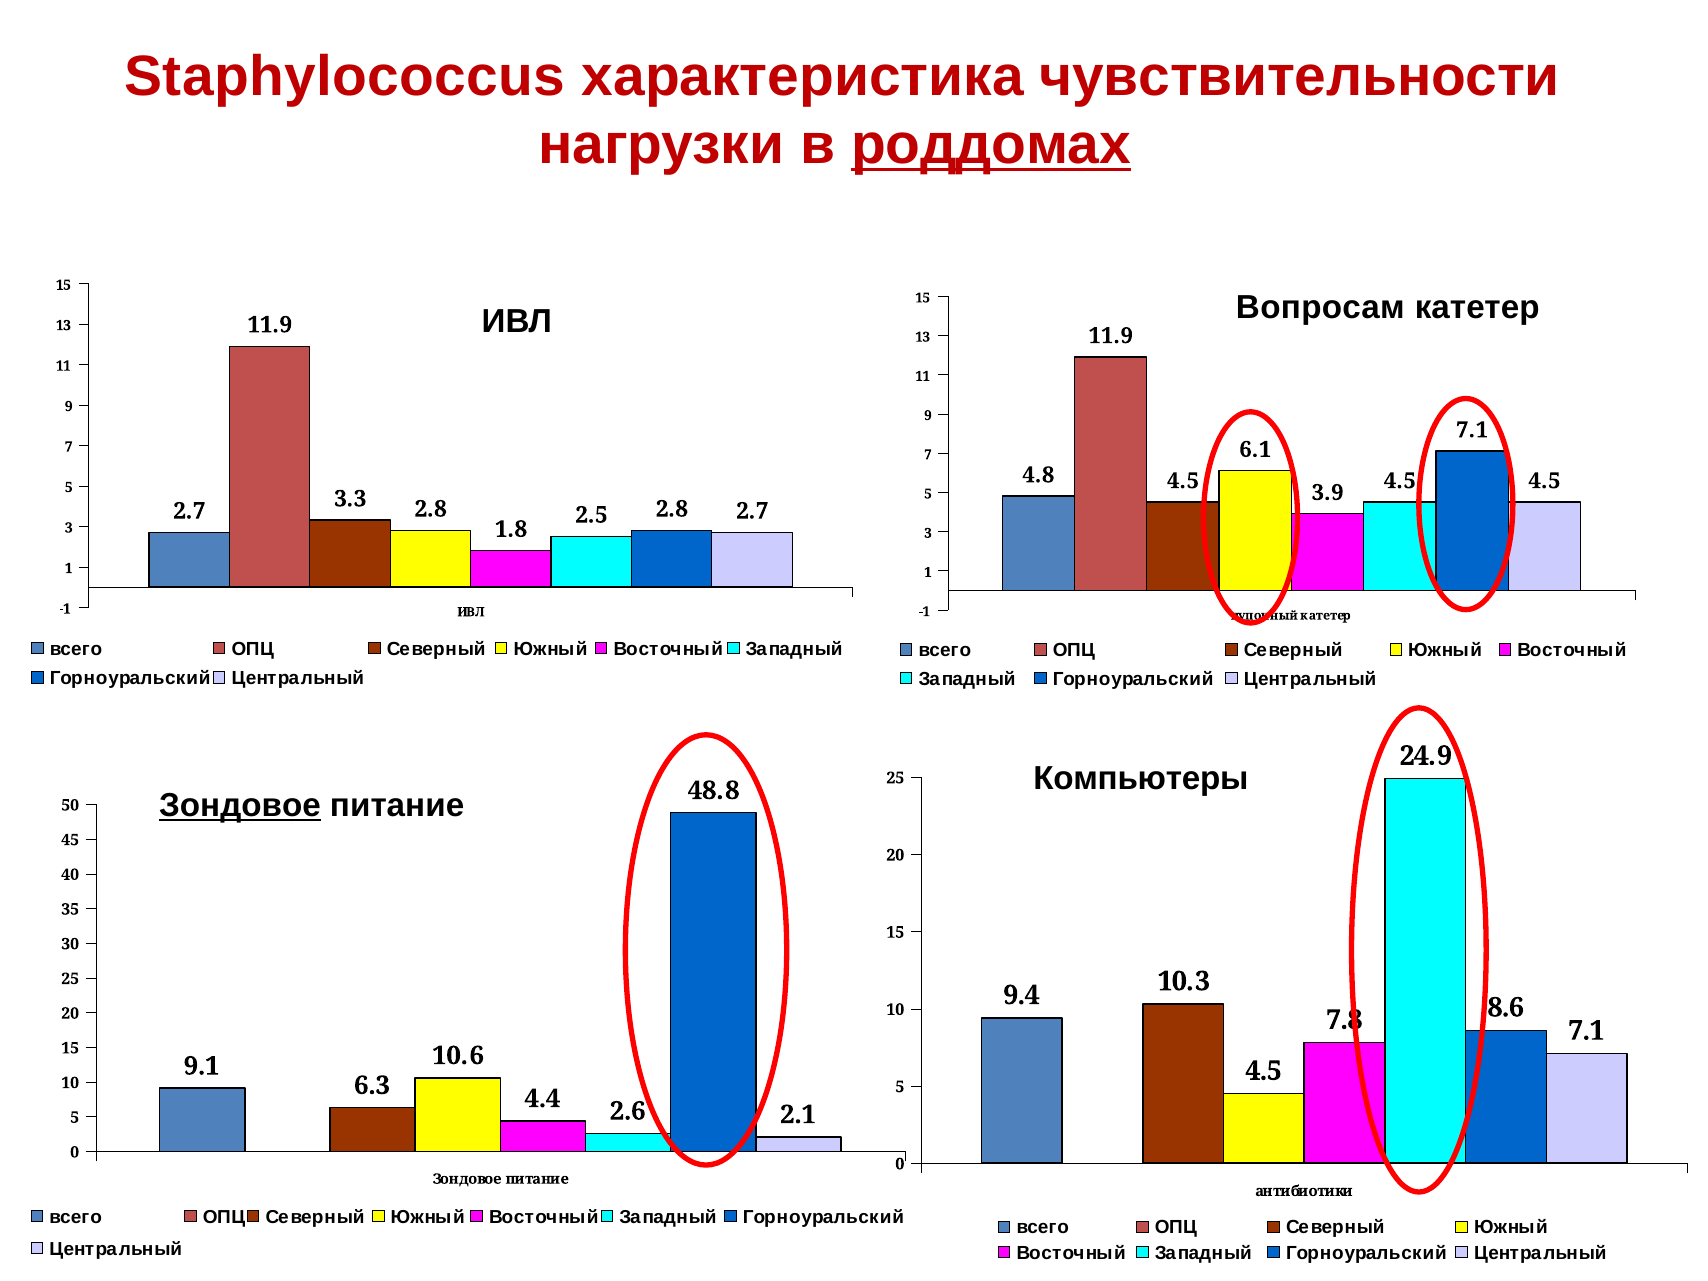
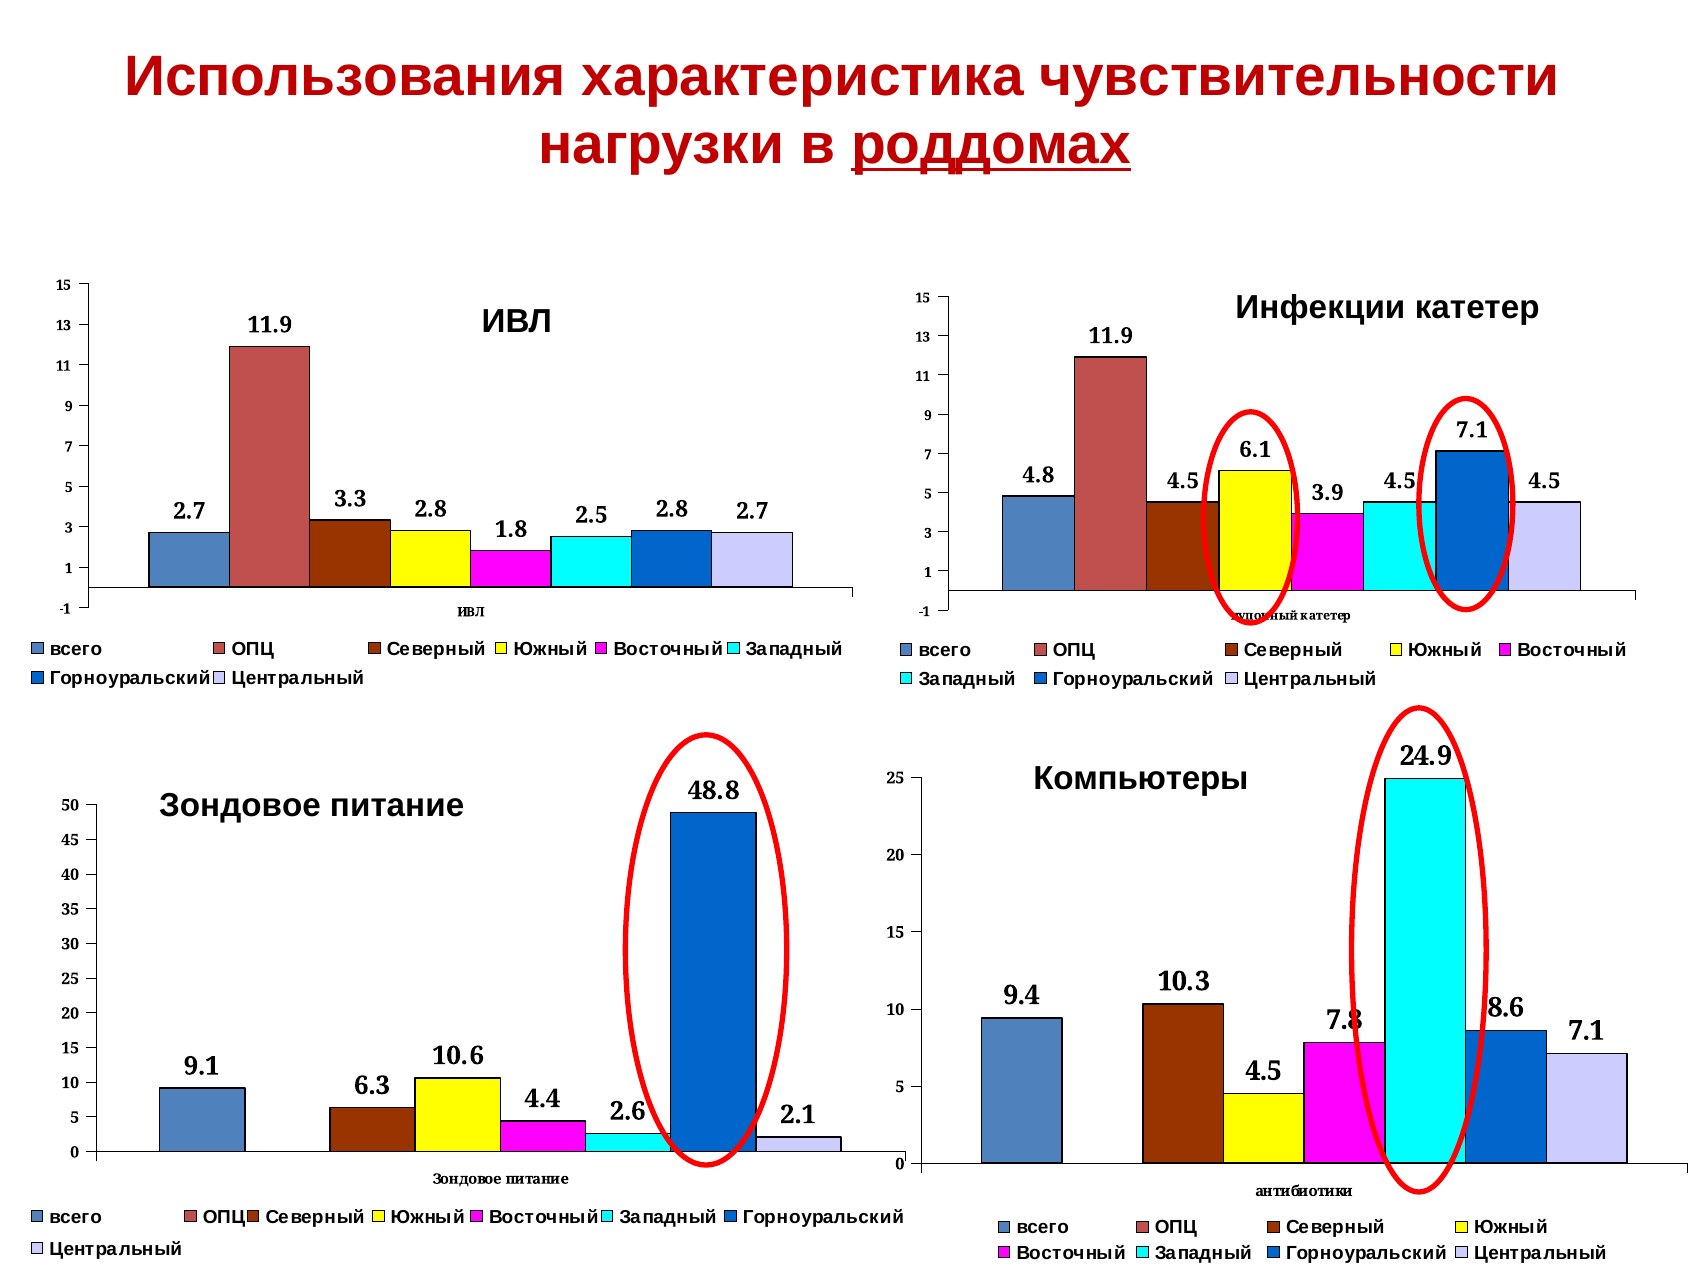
Staphylococcus: Staphylococcus -> Использования (345, 77)
Вопросам: Вопросам -> Инфекции (1320, 308)
Зондовое underline: present -> none (240, 806)
